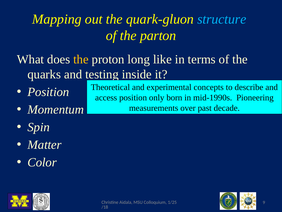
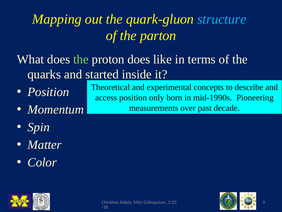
the colour: yellow -> light green (81, 59)
proton long: long -> does (139, 59)
testing: testing -> started (102, 74)
